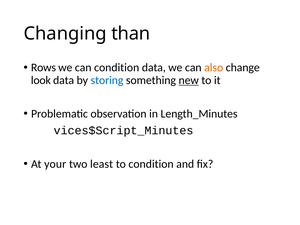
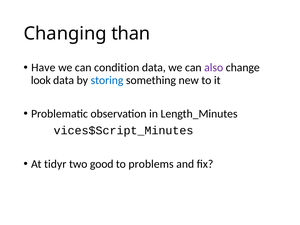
Rows: Rows -> Have (43, 68)
also colour: orange -> purple (214, 68)
new underline: present -> none (189, 80)
your: your -> tidyr (55, 164)
least: least -> good (102, 164)
to condition: condition -> problems (151, 164)
